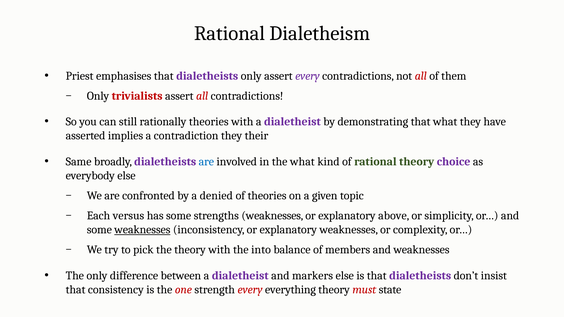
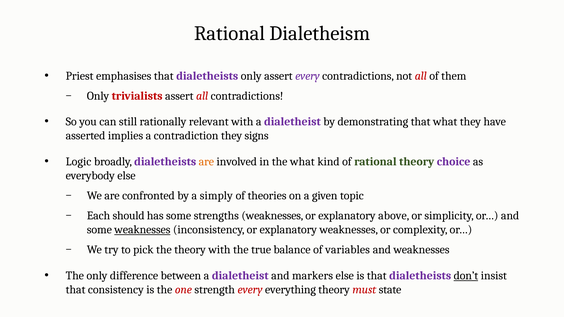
rationally theories: theories -> relevant (209, 122)
their: their -> signs (257, 136)
Same: Same -> Logic (79, 162)
are colour: blue -> orange (206, 162)
denied: denied -> simply (216, 196)
versus: versus -> should (129, 216)
into: into -> true (261, 250)
members: members -> variables (348, 250)
don’t underline: none -> present (466, 276)
